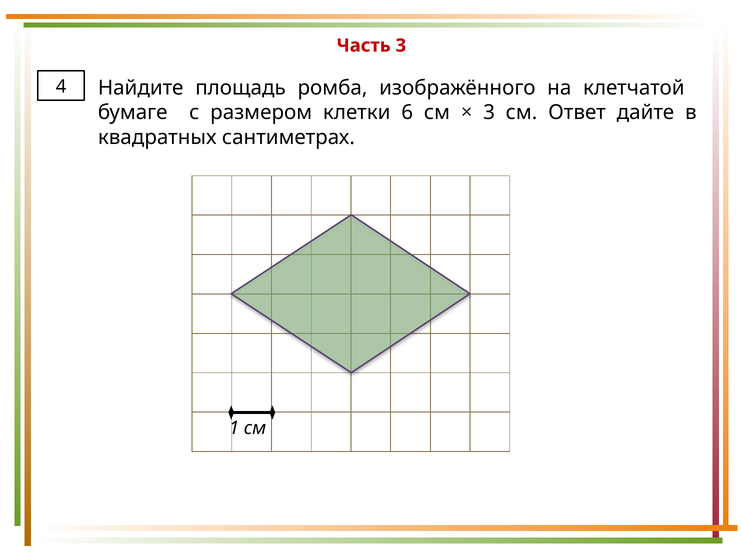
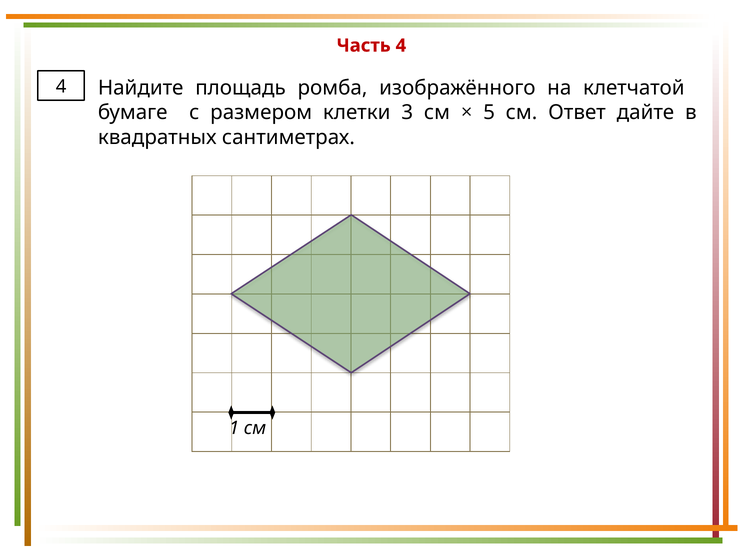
Часть 3: 3 -> 4 (401, 46)
6: 6 -> 3 (407, 113)
3: 3 -> 5 (489, 113)
